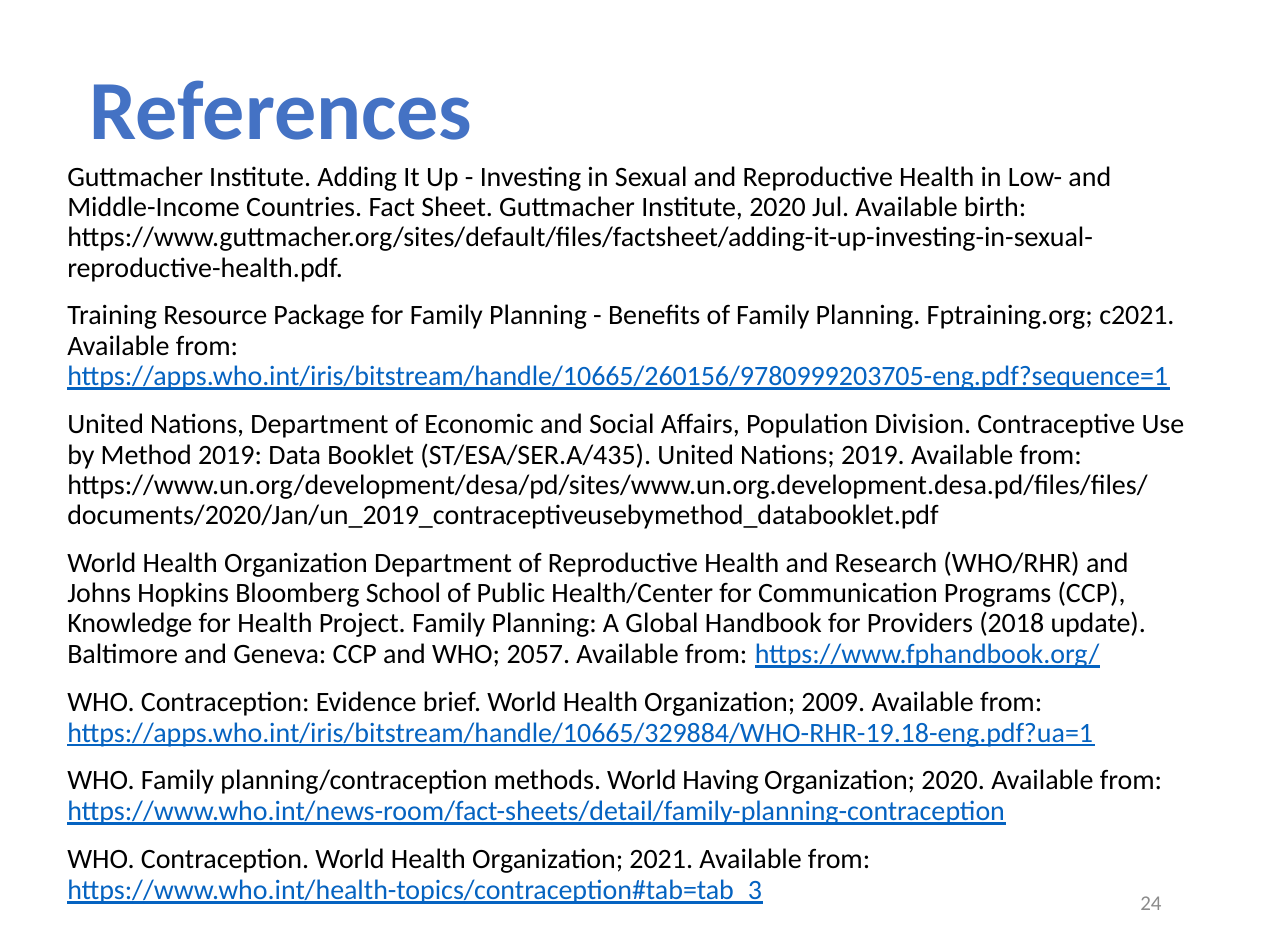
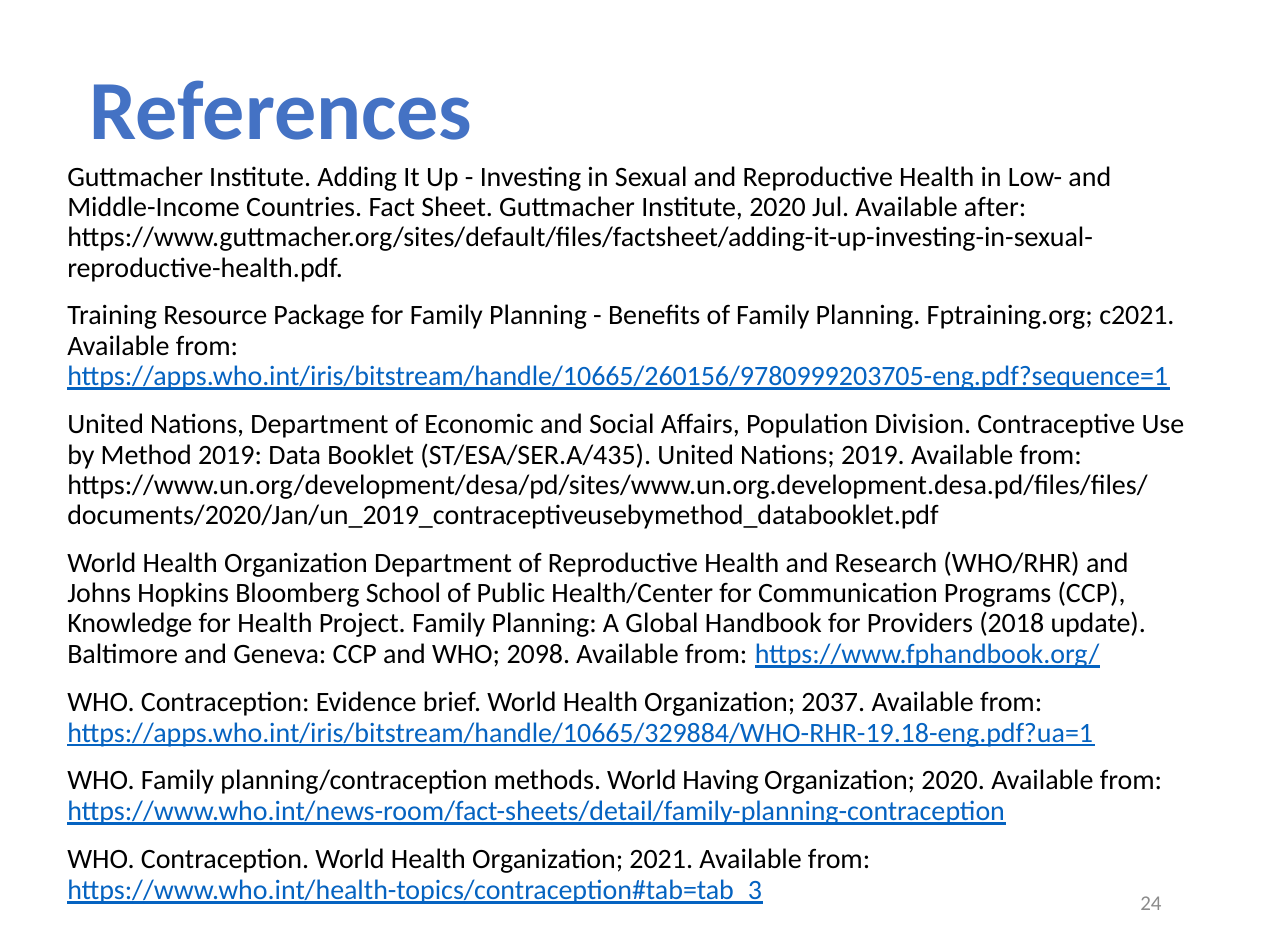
birth: birth -> after (995, 207)
2057: 2057 -> 2098 (538, 654)
2009: 2009 -> 2037 (833, 702)
